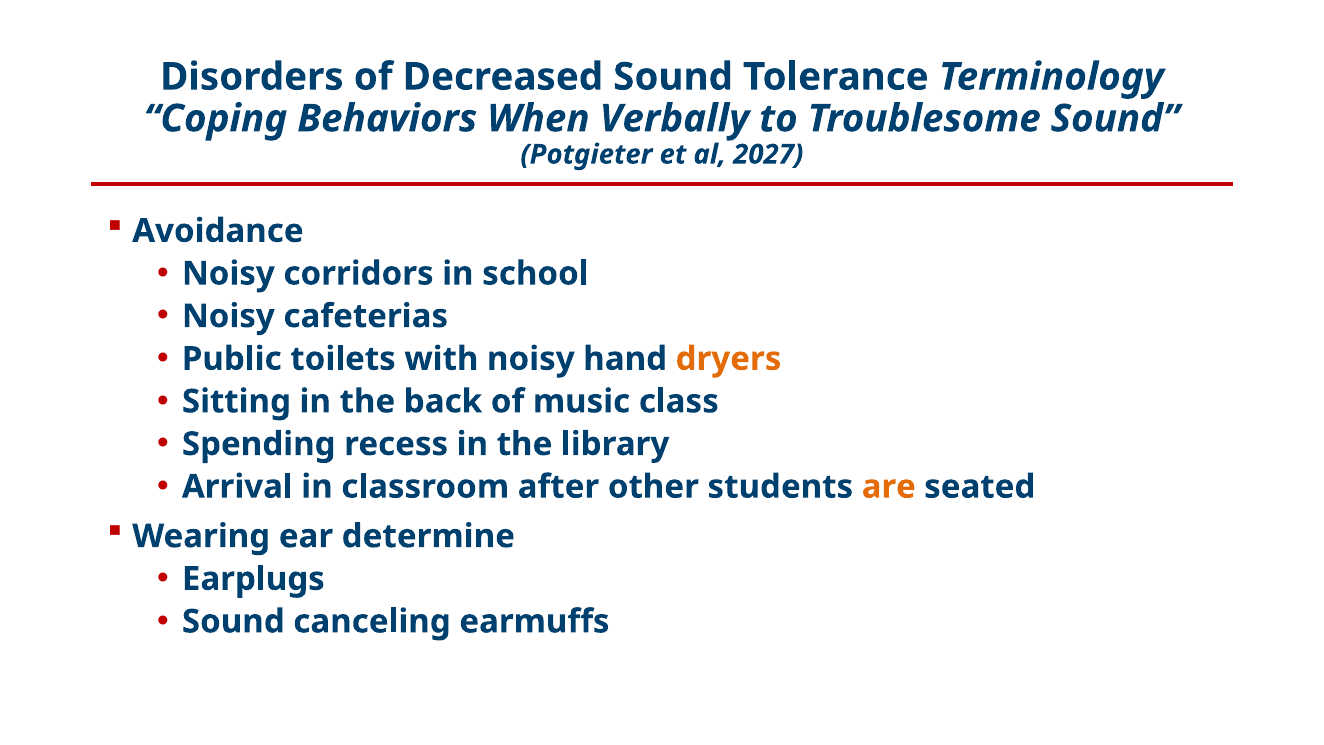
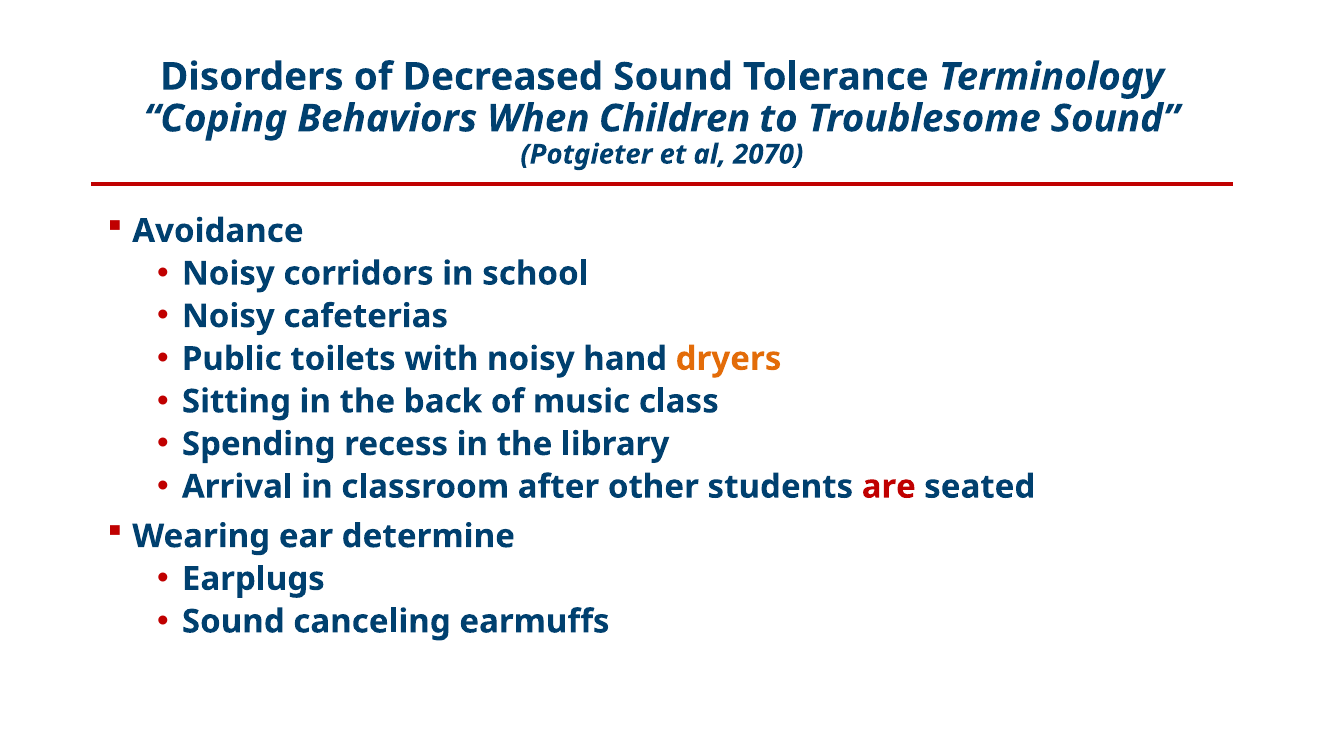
Verbally: Verbally -> Children (675, 119)
2027: 2027 -> 2070 (768, 154)
are colour: orange -> red (889, 487)
